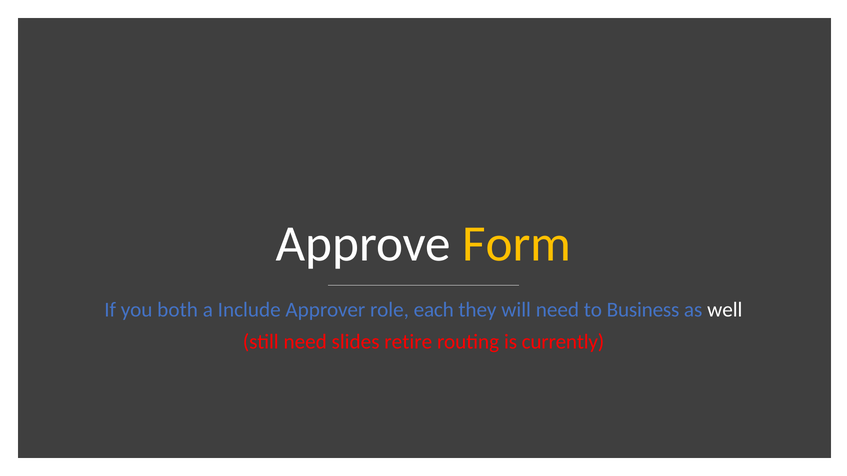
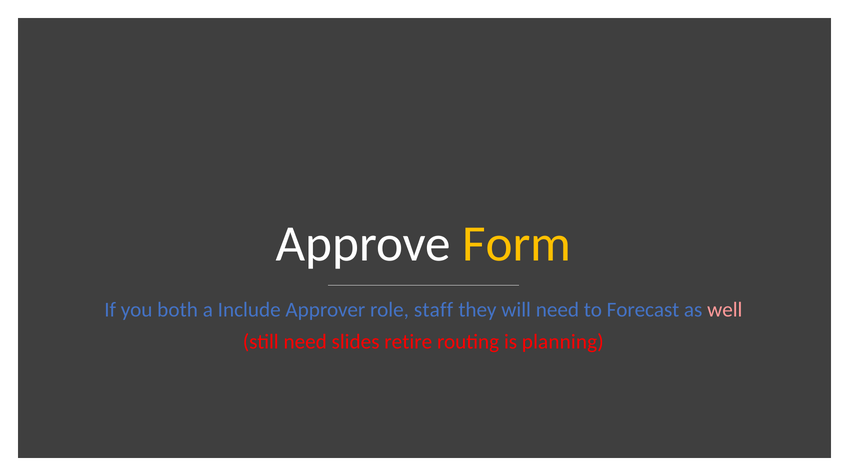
each: each -> staff (434, 310)
Business: Business -> Forecast (643, 310)
well colour: white -> pink (725, 310)
currently: currently -> planning (563, 342)
